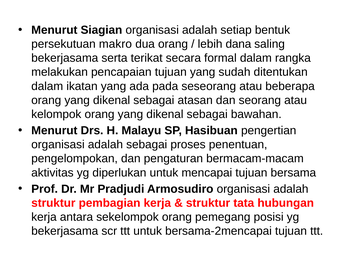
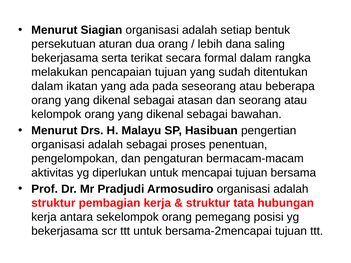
makro: makro -> aturan (115, 44)
